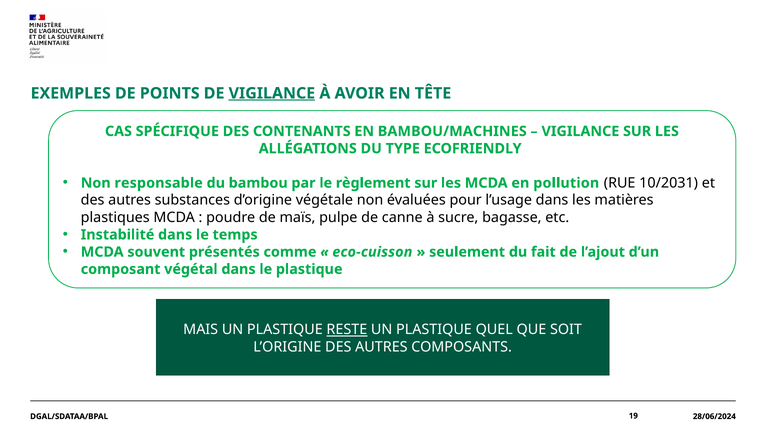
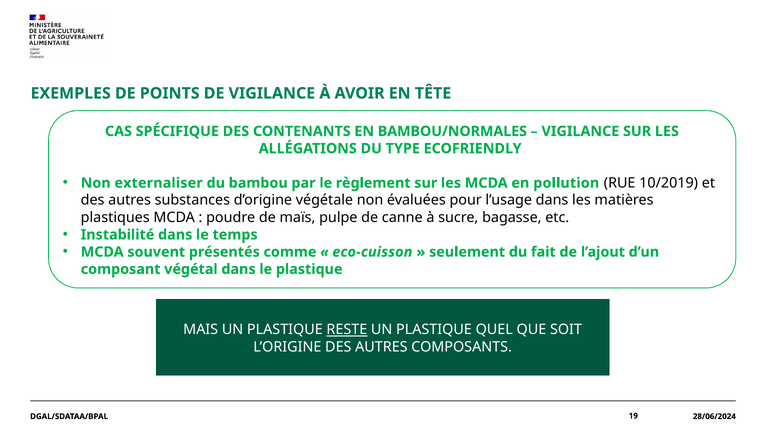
VIGILANCE underline: present -> none (272, 93)
BAMBOU/MACHINES: BAMBOU/MACHINES -> BAMBOU/NORMALES (452, 131)
responsable: responsable -> externaliser (159, 183)
10/2031: 10/2031 -> 10/2019 (669, 183)
